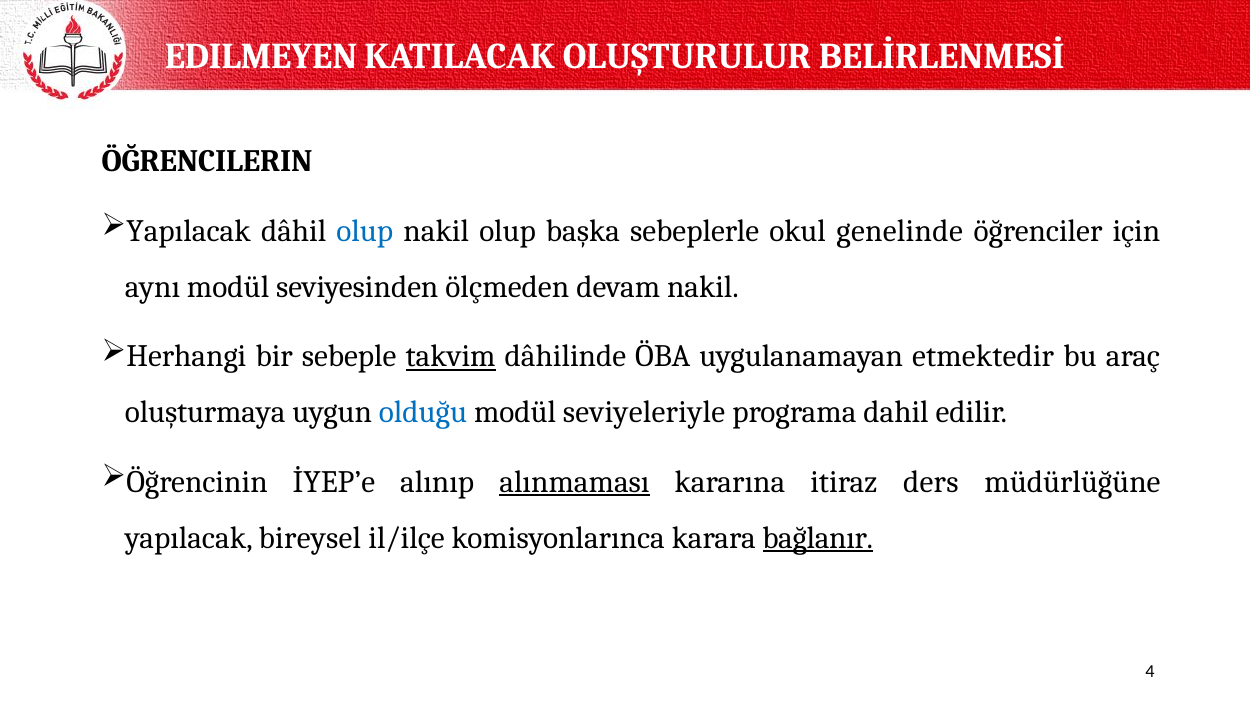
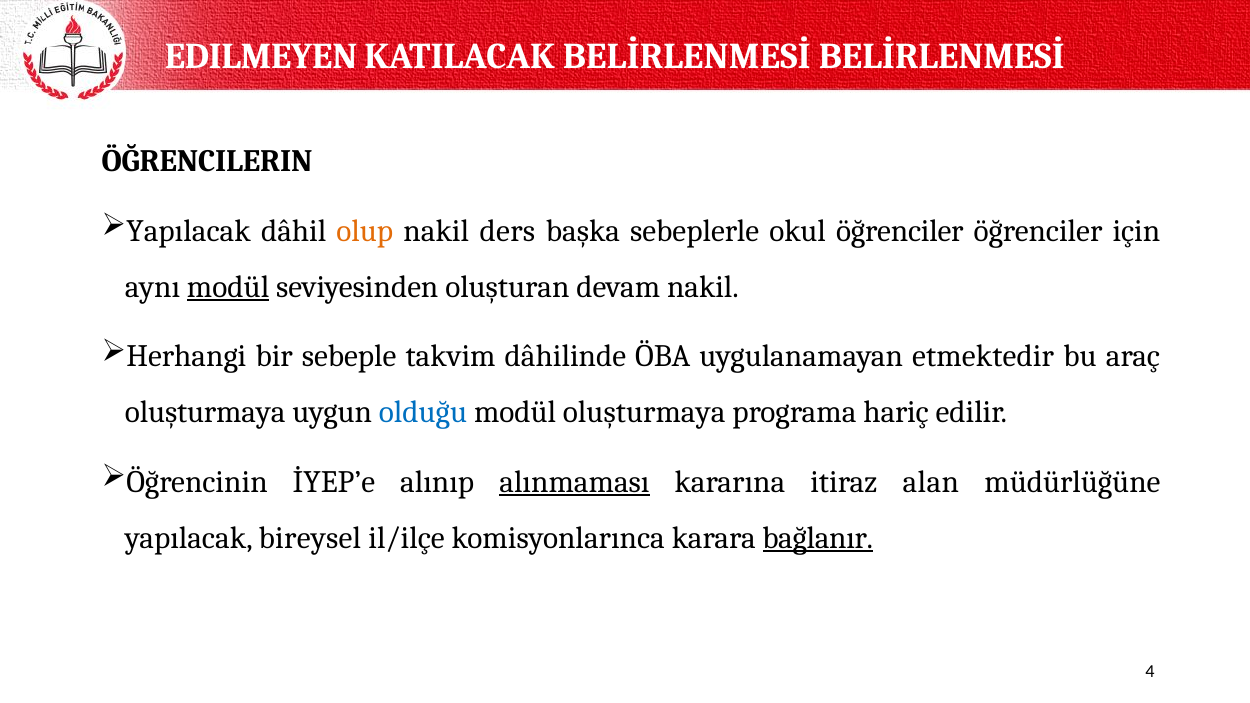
KATILACAK OLUŞTURULUR: OLUŞTURULUR -> BELİRLENMESİ (687, 56)
olup colour: blue -> orange (365, 231)
nakil olup: olup -> ders (507, 231)
okul genelinde: genelinde -> öğrenciler (900, 231)
modül underline: none -> present (228, 287)
ölçmeden: ölçmeden -> oluşturan (507, 287)
takvim underline: present -> none (451, 356)
modül seviyeleriyle: seviyeleriyle -> oluşturmaya (644, 413)
dahil: dahil -> hariç (896, 413)
ders: ders -> alan (931, 482)
